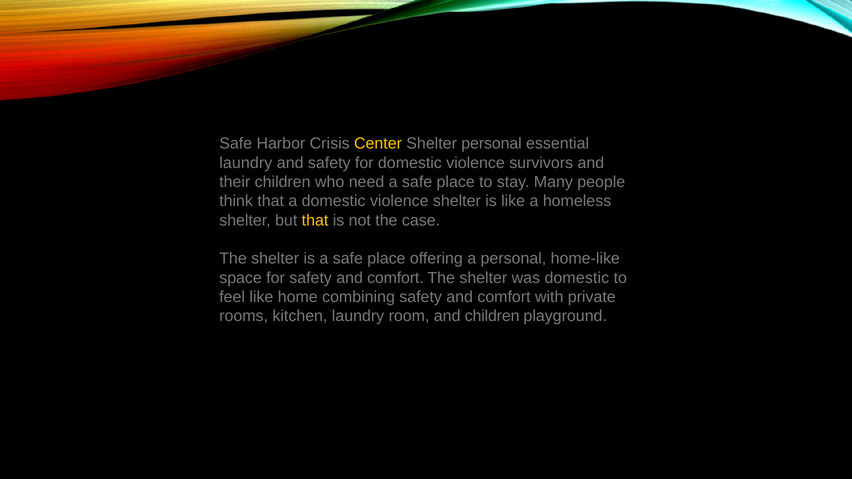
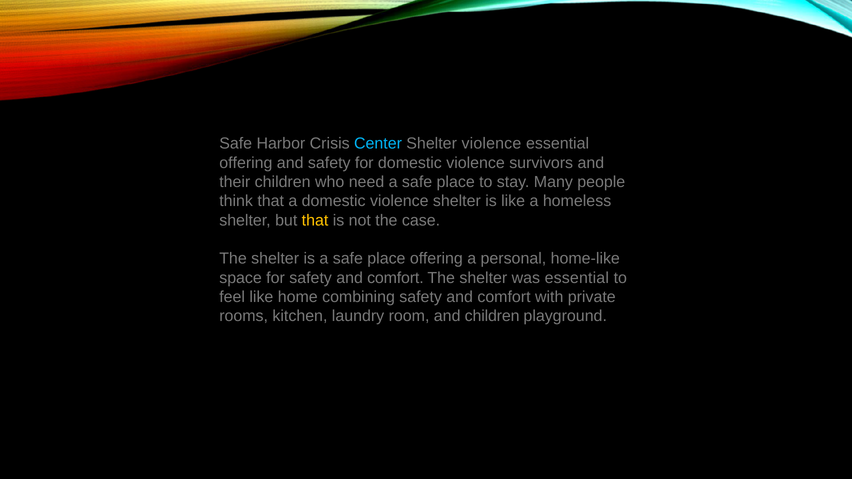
Center colour: yellow -> light blue (378, 144)
Shelter personal: personal -> violence (491, 144)
laundry: laundry -> offering (246, 163)
was domestic: domestic -> essential (577, 278)
